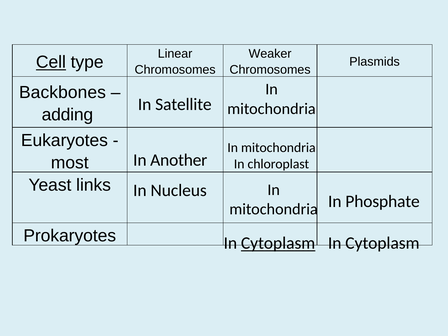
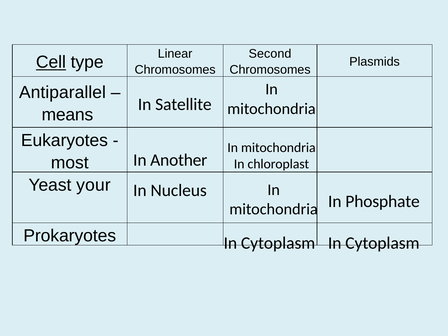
Weaker: Weaker -> Second (270, 54)
Backbones: Backbones -> Antiparallel (62, 92)
adding: adding -> means (67, 115)
links: links -> your (93, 185)
Cytoplasm underline: present -> none (278, 243)
